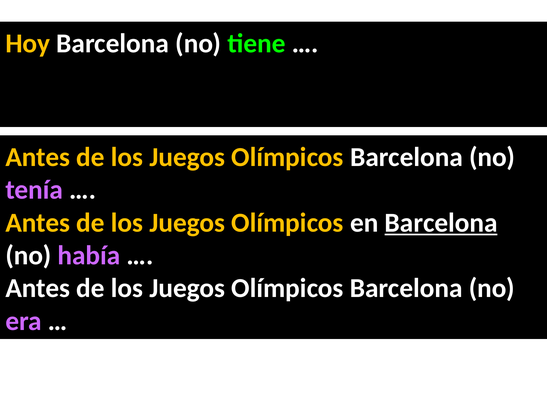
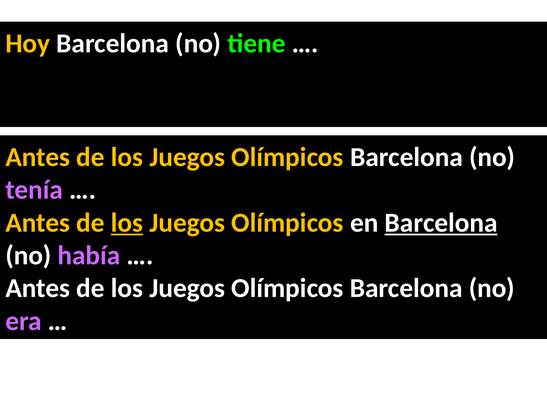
los underline: none -> present (127, 223)
